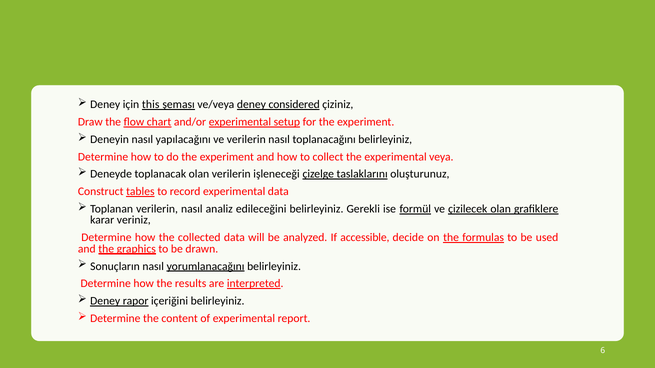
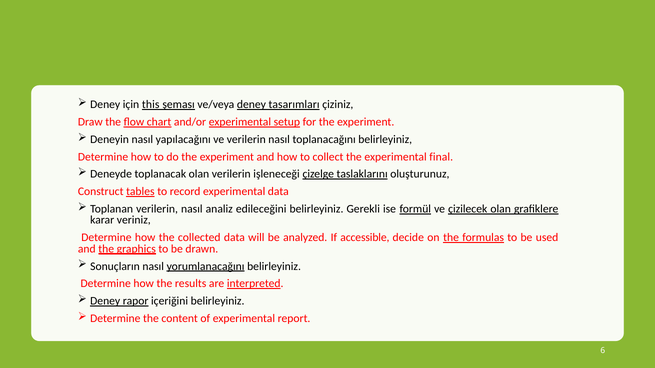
considered: considered -> tasarımları (294, 105)
veya: veya -> final (441, 157)
